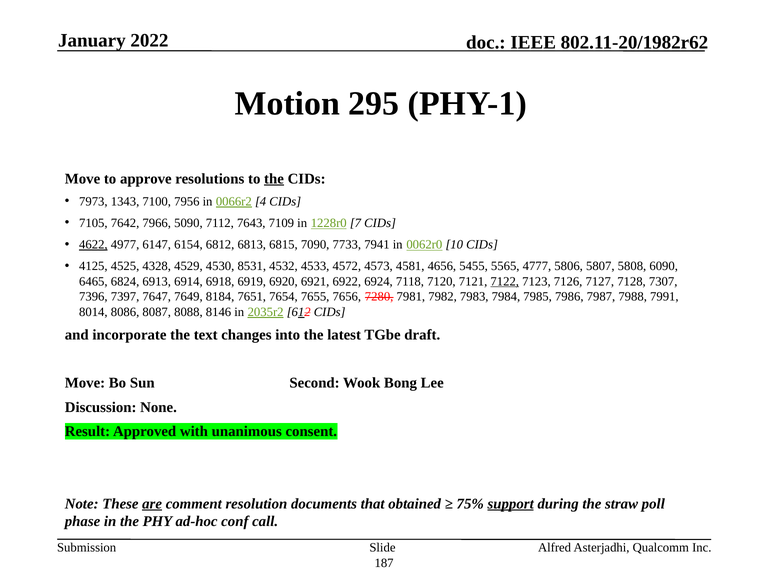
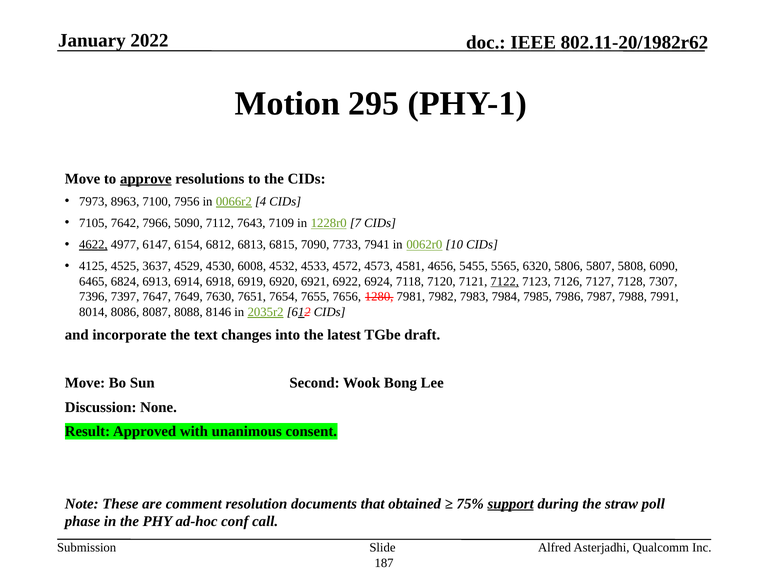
approve underline: none -> present (146, 179)
the underline: present -> none (274, 179)
1343: 1343 -> 8963 (125, 202)
4328: 4328 -> 3637 (157, 266)
8531: 8531 -> 6008 (252, 266)
4777: 4777 -> 6320 (537, 266)
8184: 8184 -> 7630 (220, 297)
7280: 7280 -> 1280 (379, 297)
are underline: present -> none (152, 504)
